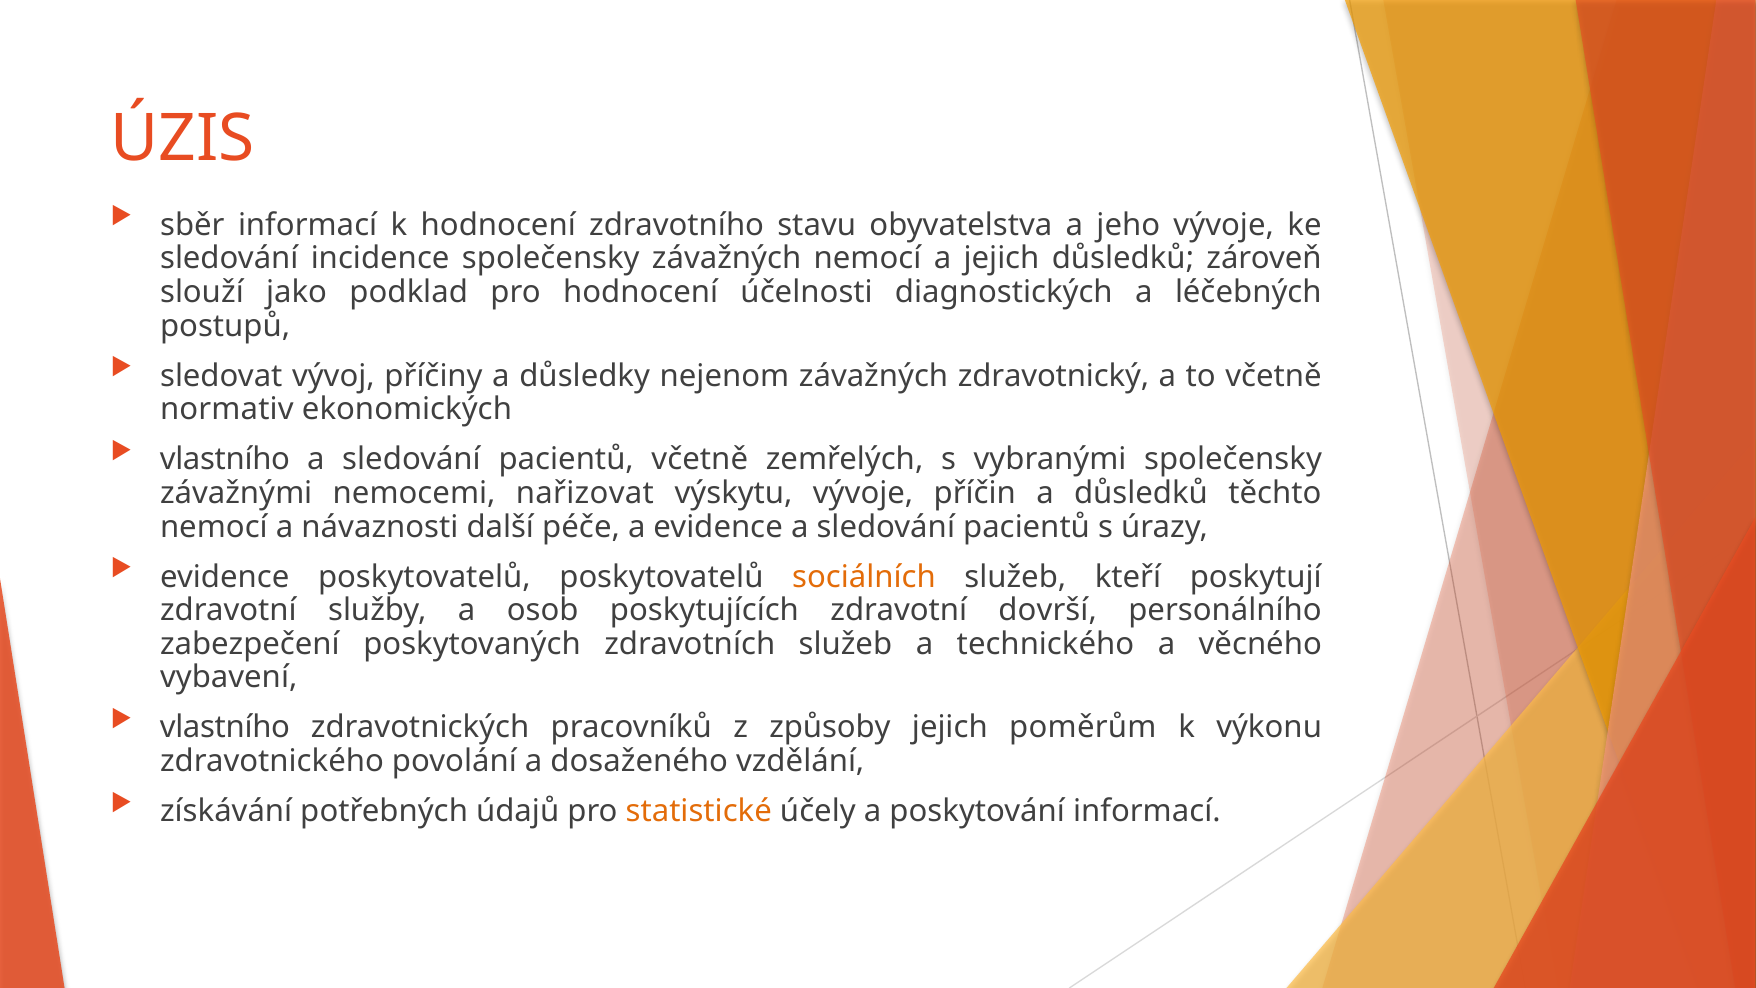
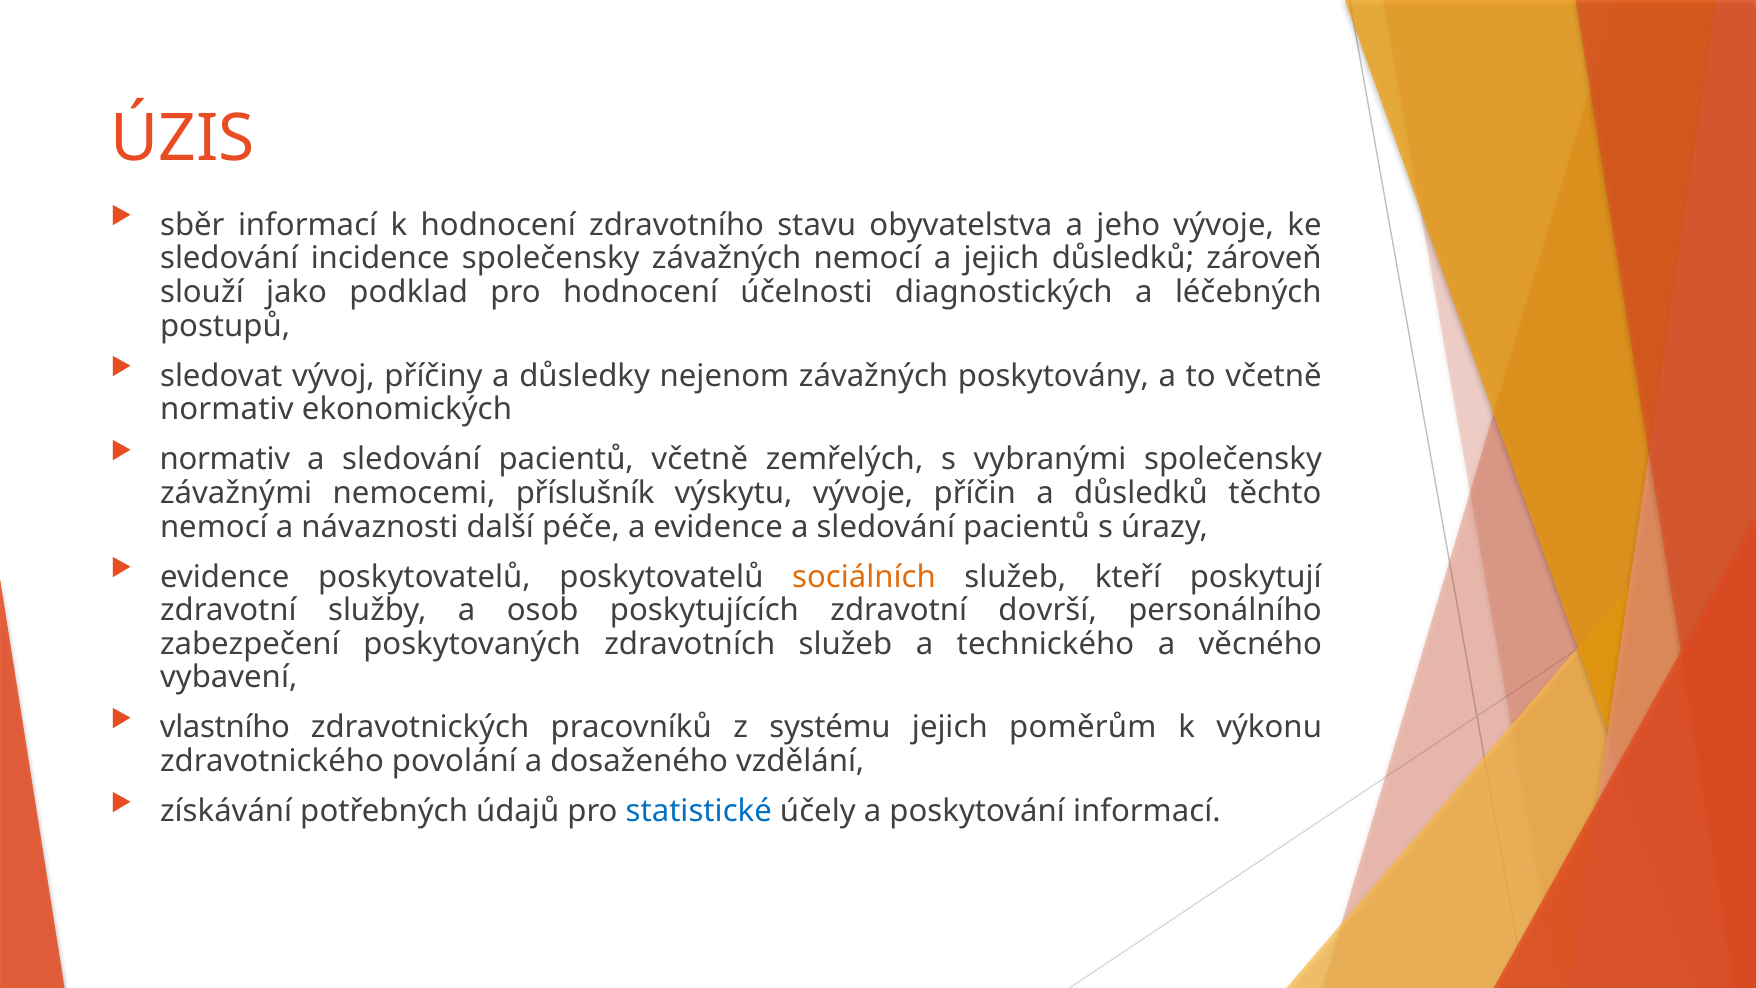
zdravotnický: zdravotnický -> poskytovány (1053, 376)
vlastního: vlastního -> normativ (225, 459)
nařizovat: nařizovat -> příslušník (585, 493)
způsoby: způsoby -> systému (830, 728)
statistické colour: orange -> blue (699, 811)
